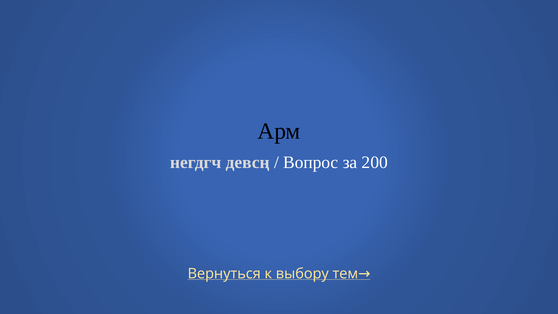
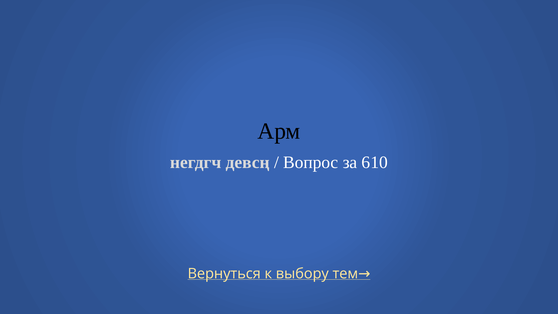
200: 200 -> 610 (375, 163)
